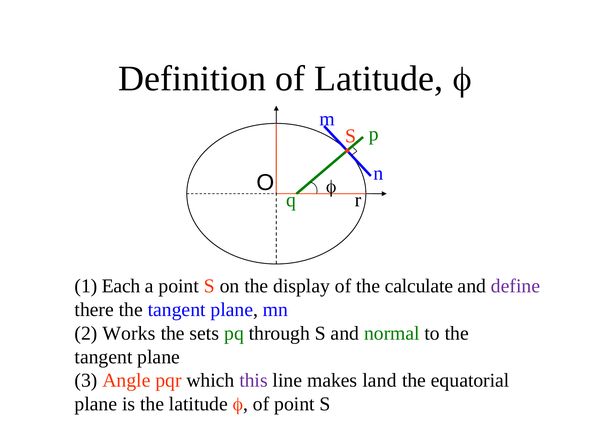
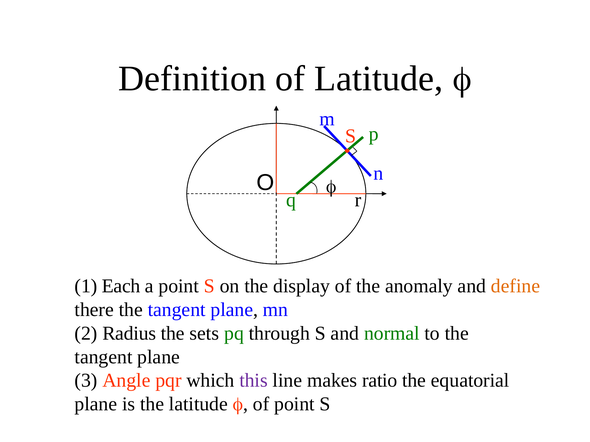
calculate: calculate -> anomaly (419, 286)
define colour: purple -> orange (515, 286)
Works: Works -> Radius (129, 334)
land: land -> ratio (380, 381)
